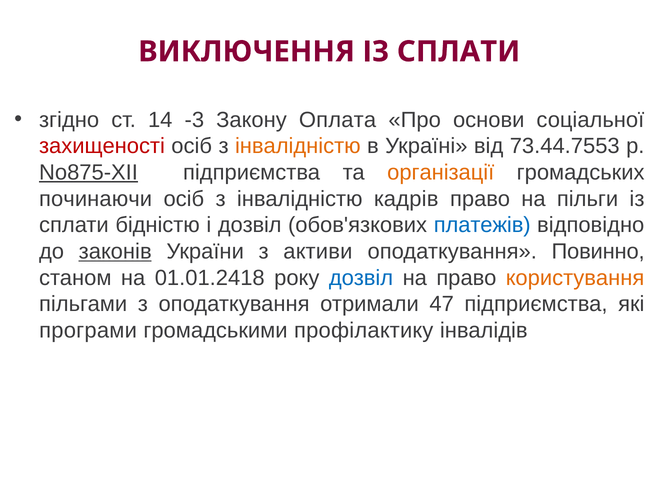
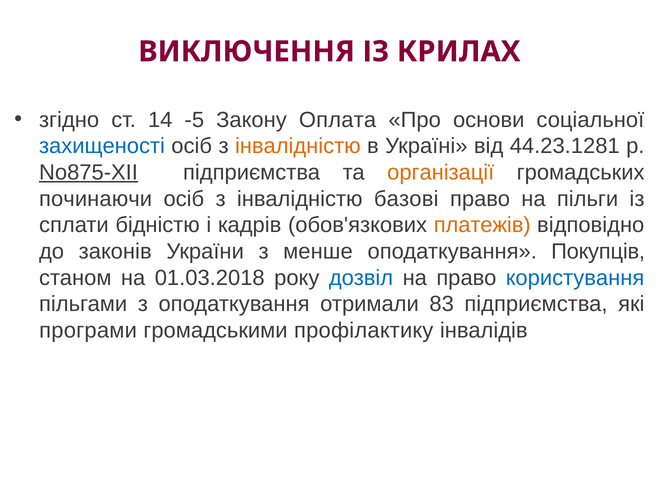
ВИКЛЮЧЕННЯ ІЗ СПЛАТИ: СПЛАТИ -> КРИЛАХ (459, 52)
-3: -3 -> -5 (194, 120)
захищеності colour: red -> blue (102, 146)
73.44.7553: 73.44.7553 -> 44.23.1281 (565, 146)
кадрів: кадрів -> базові (406, 199)
і дозвіл: дозвіл -> кадрів (250, 225)
платежів colour: blue -> orange (482, 225)
законів underline: present -> none (115, 252)
активи: активи -> менше (318, 252)
Повинно: Повинно -> Покупців (598, 252)
01.01.2418: 01.01.2418 -> 01.03.2018 (210, 278)
користування colour: orange -> blue (575, 278)
47: 47 -> 83 (442, 304)
